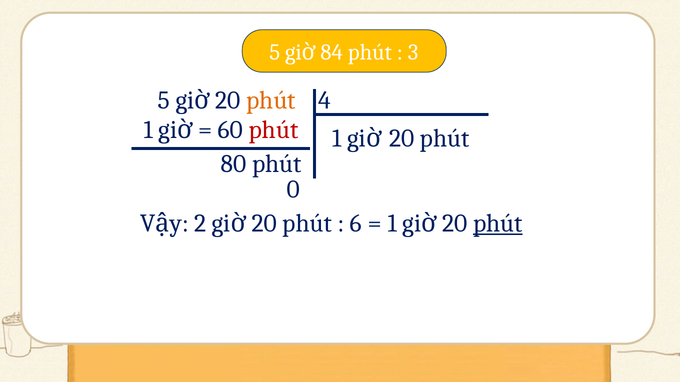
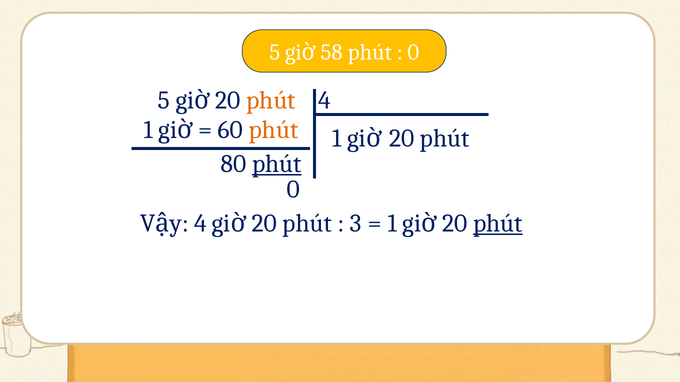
84: 84 -> 58 (332, 53)
3: 3 -> 0 (413, 53)
phút colour: red -> orange (274, 130)
phút underline: none -> present (277, 164)
2: 2 -> 4 (200, 224)
6: 6 -> 3 (356, 224)
